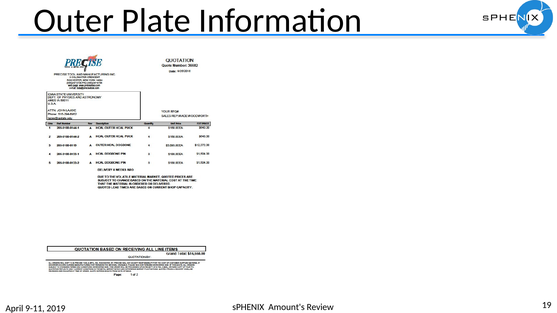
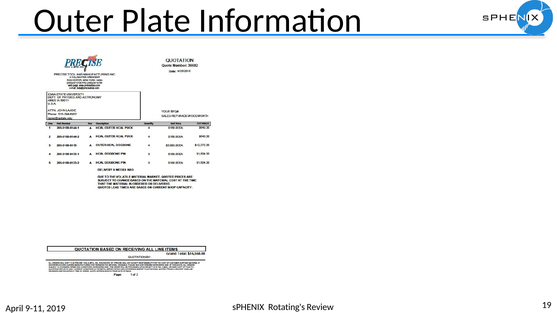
Amount's: Amount's -> Rotating's (287, 307)
